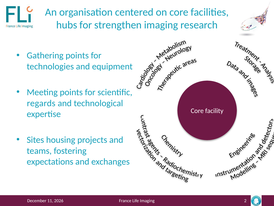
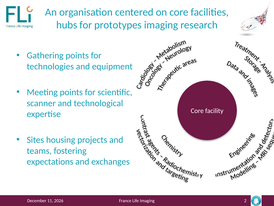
strengthen: strengthen -> prototypes (118, 25)
regards: regards -> scanner (41, 103)
